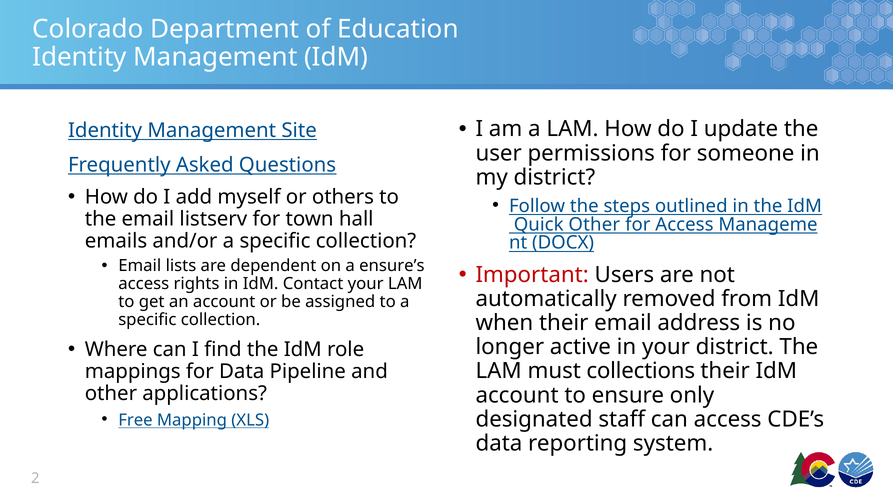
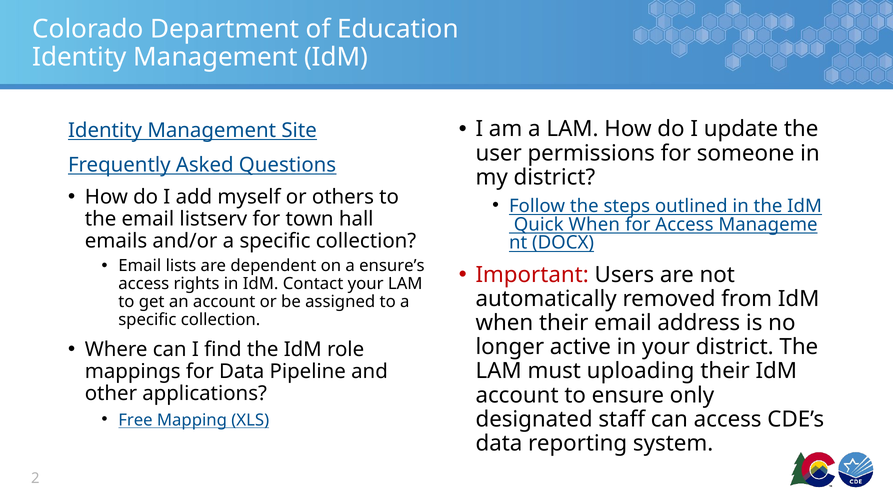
Quick Other: Other -> When (594, 225)
collections: collections -> uploading (641, 371)
